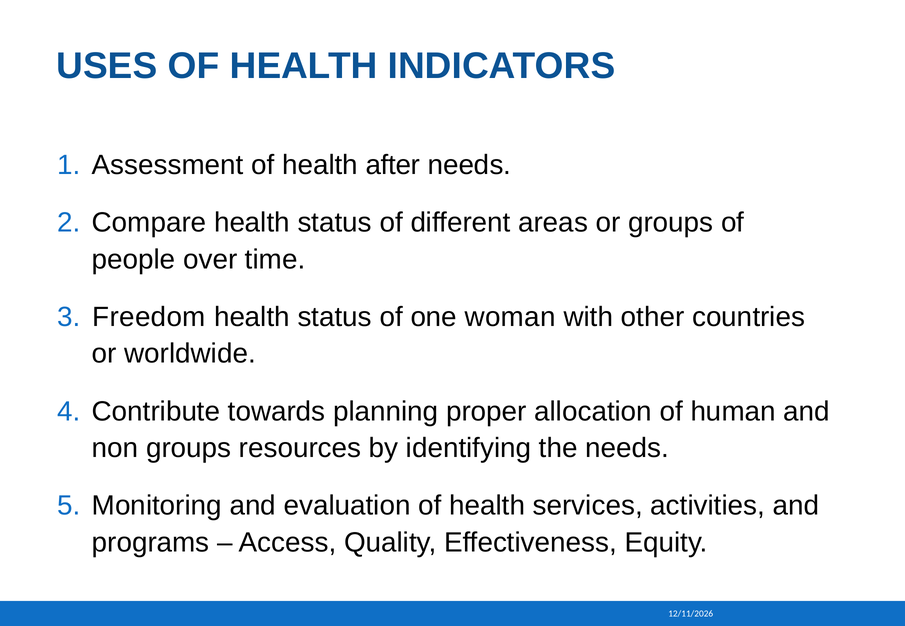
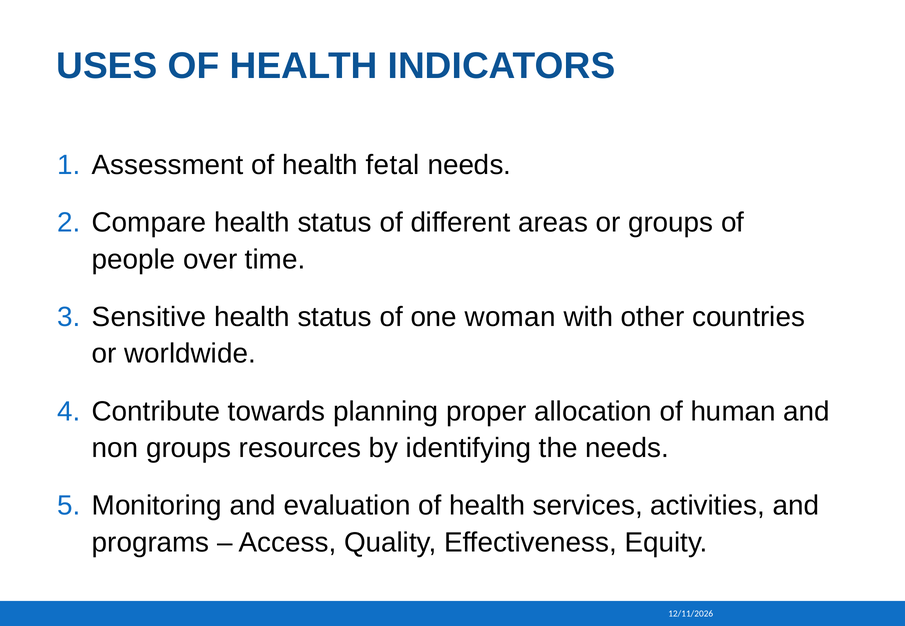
after: after -> fetal (393, 165)
Freedom: Freedom -> Sensitive (149, 317)
